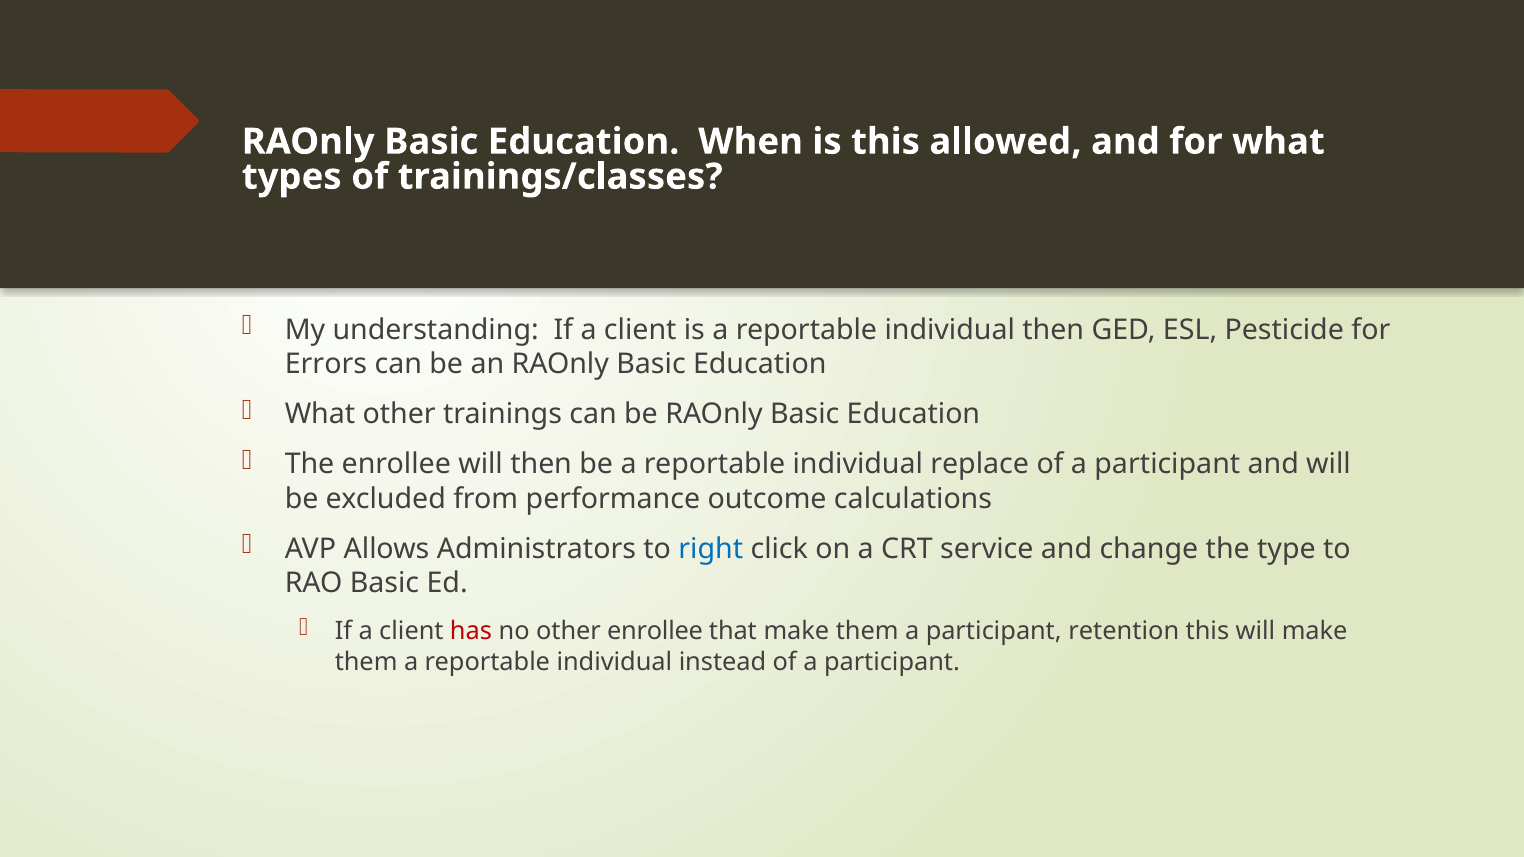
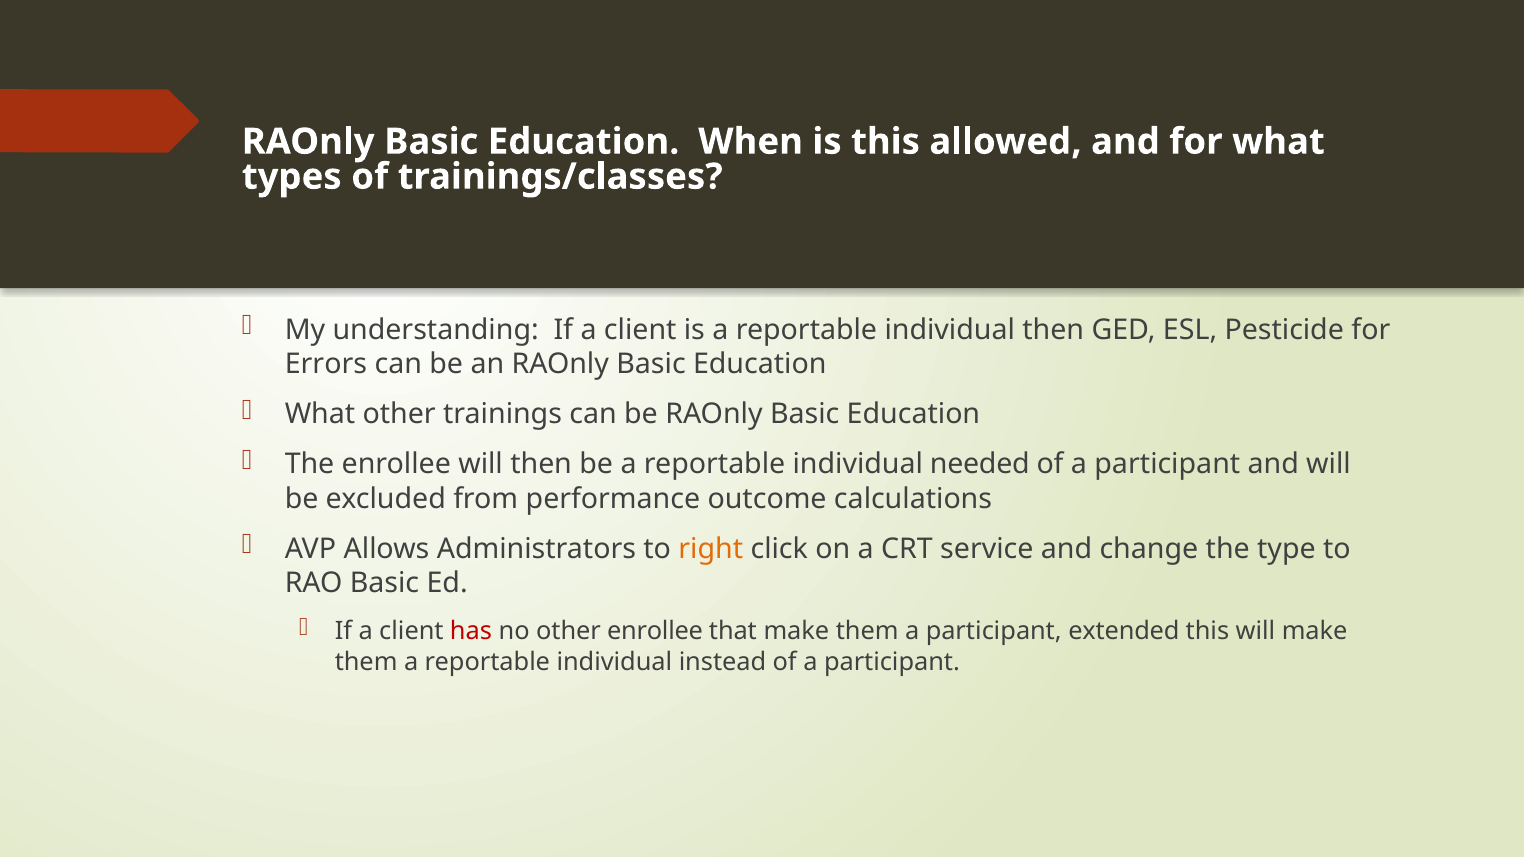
replace: replace -> needed (980, 465)
right colour: blue -> orange (711, 549)
retention: retention -> extended (1124, 631)
